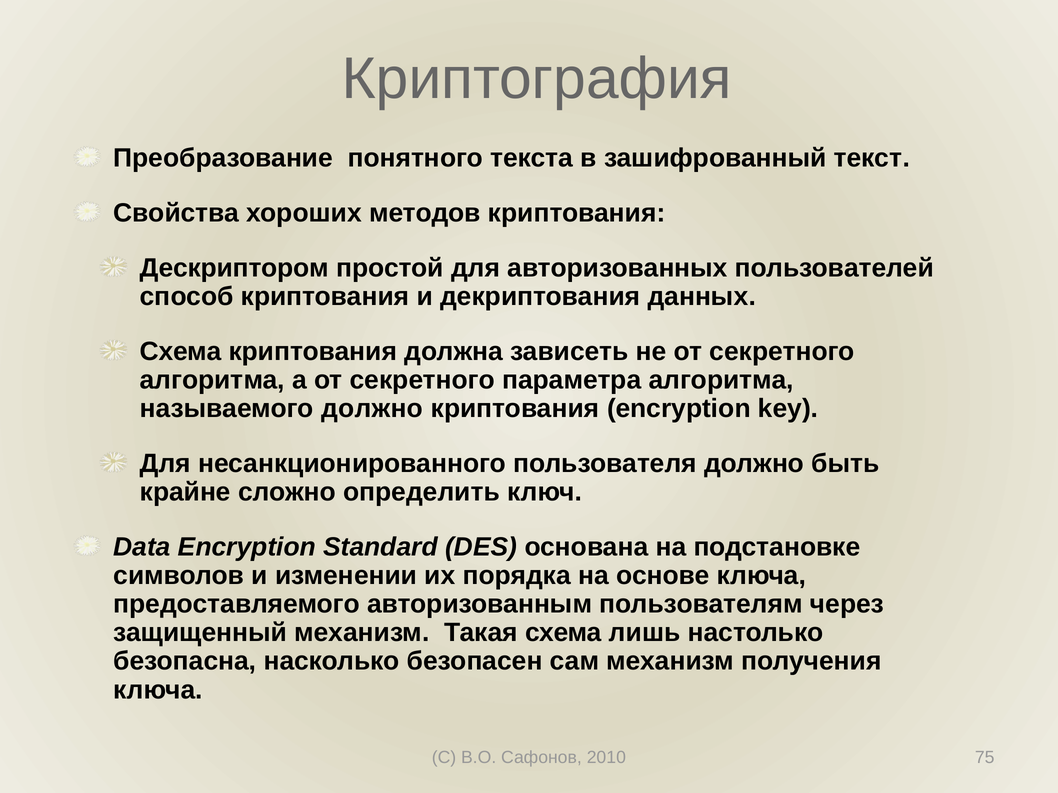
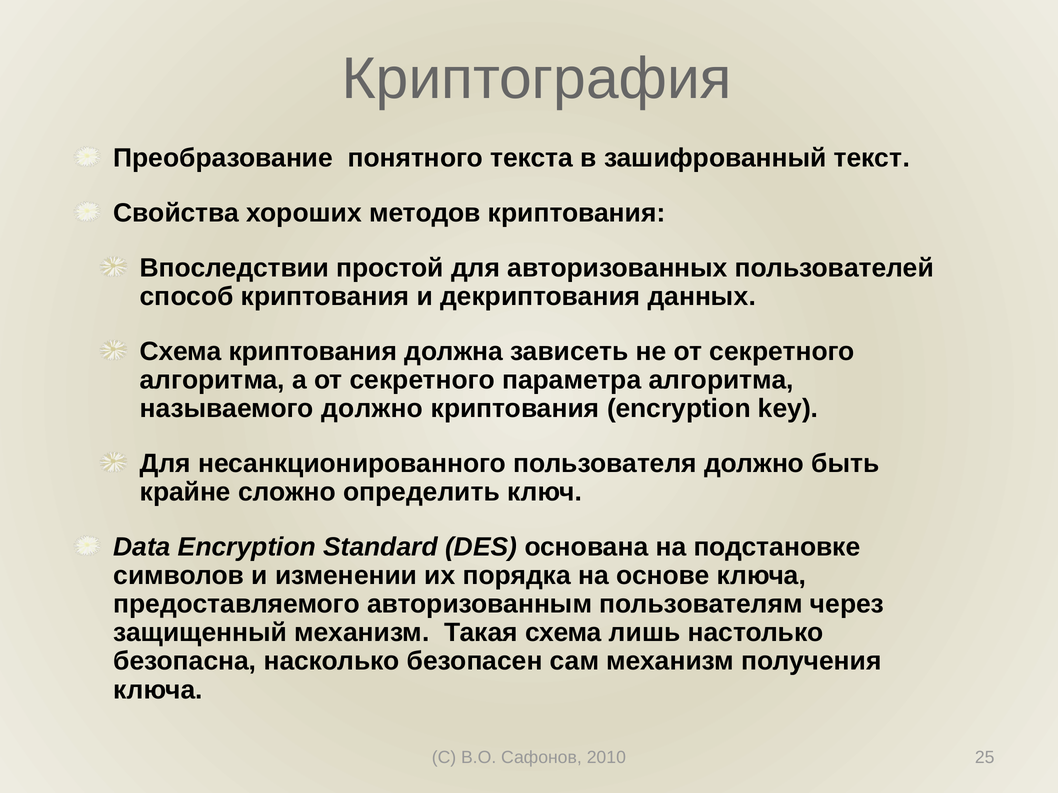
Дескриптором: Дескриптором -> Впоследствии (234, 268)
75: 75 -> 25 (985, 758)
